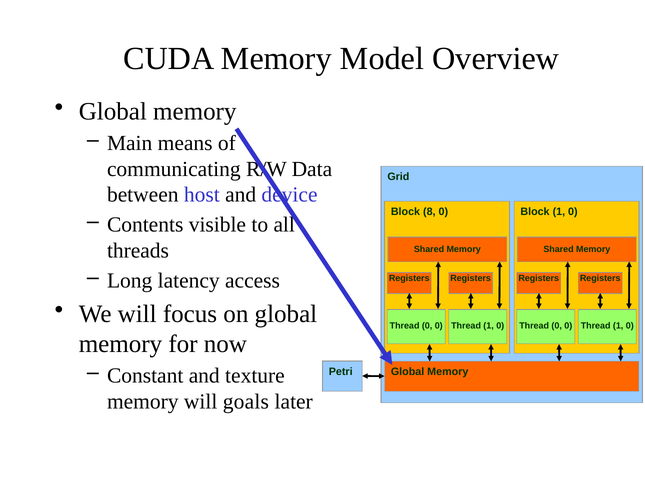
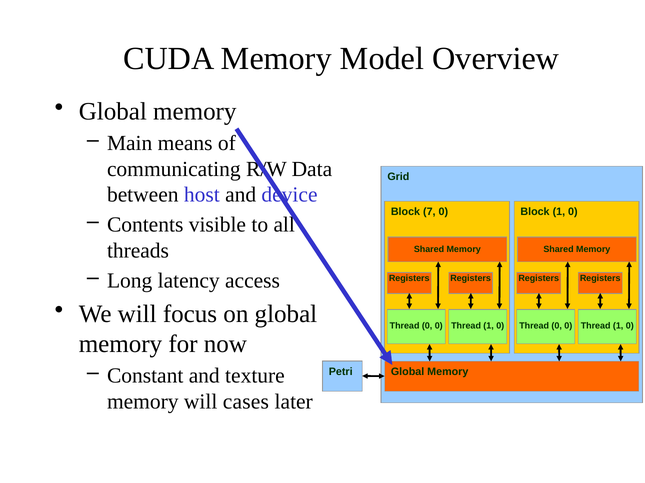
8: 8 -> 7 (429, 212)
goals: goals -> cases (246, 402)
